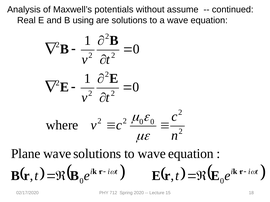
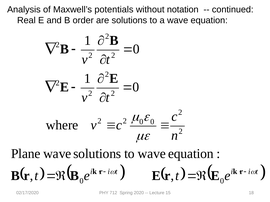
assume: assume -> notation (183, 10)
using: using -> order (83, 20)
